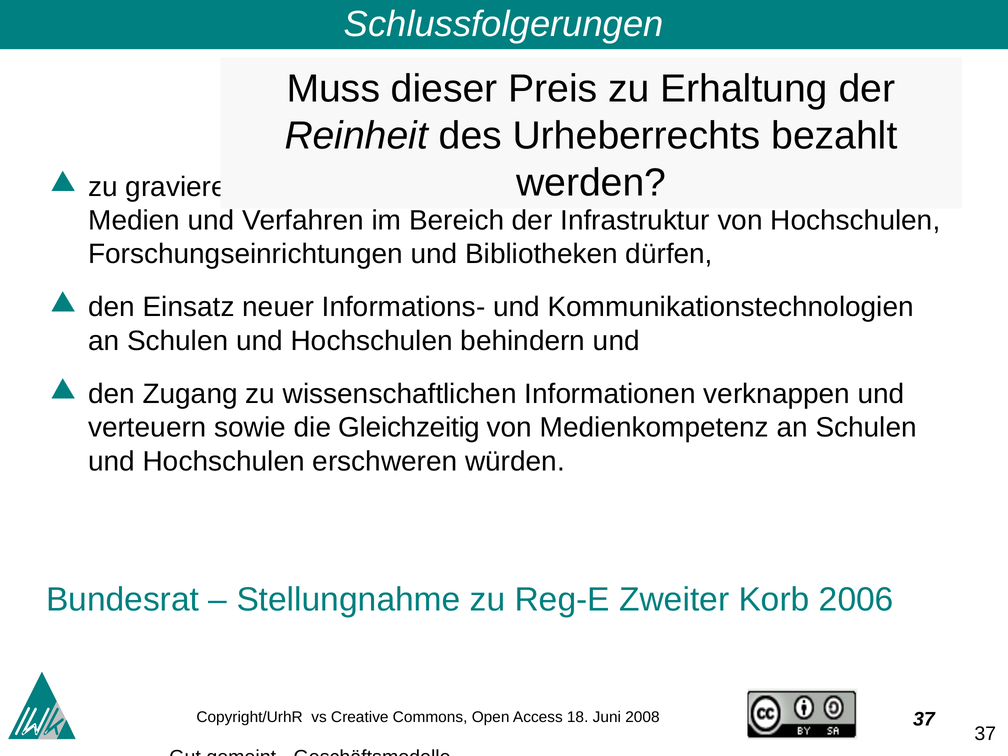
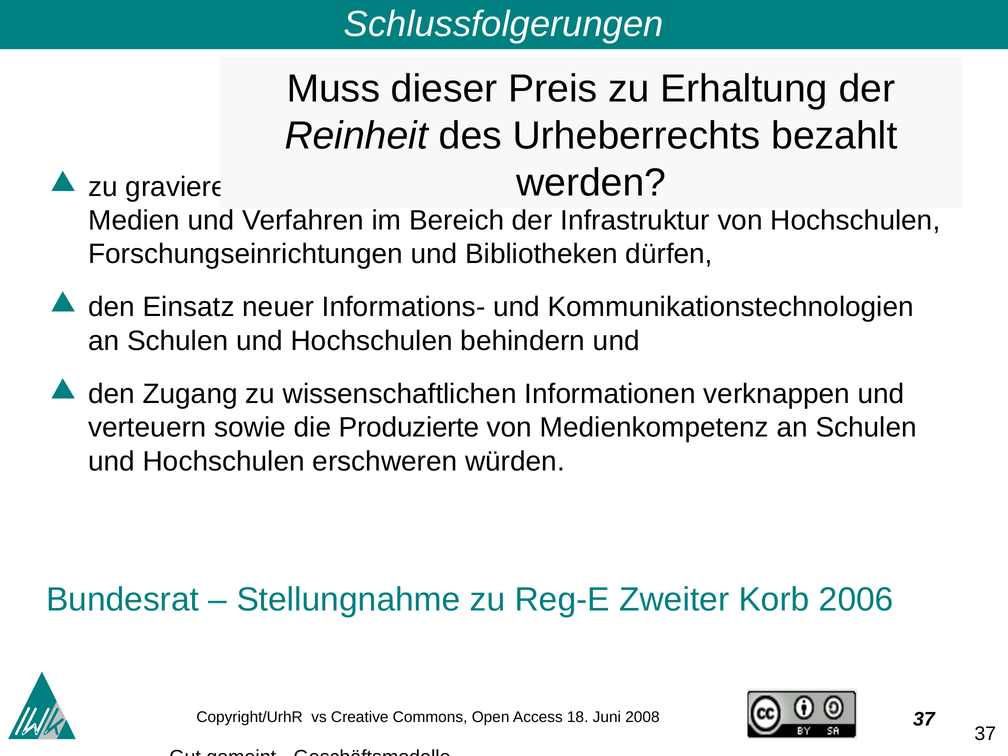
Gleichzeitig: Gleichzeitig -> Produzierte (409, 428)
